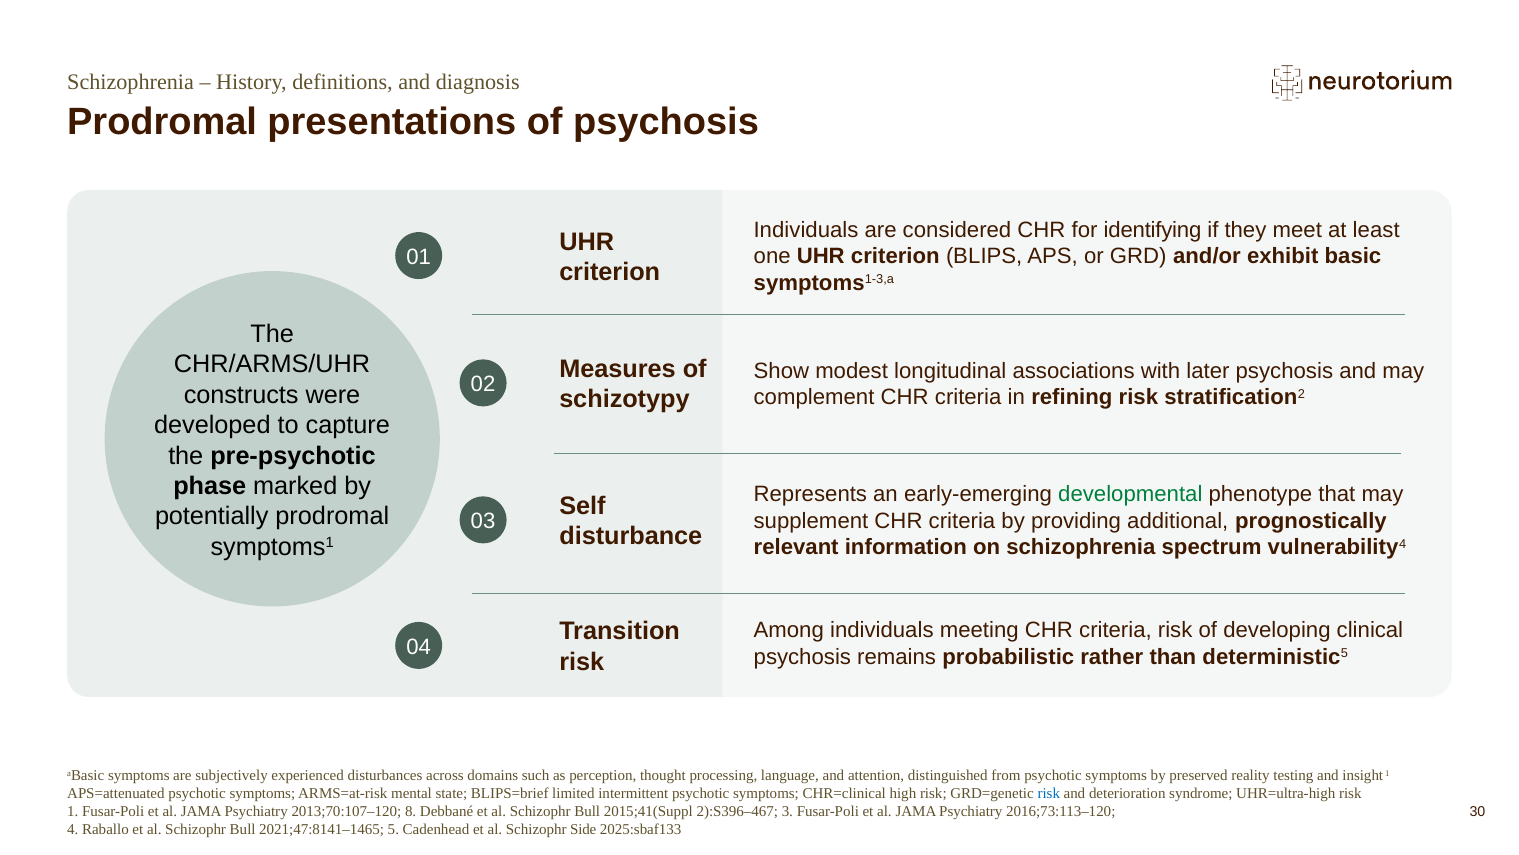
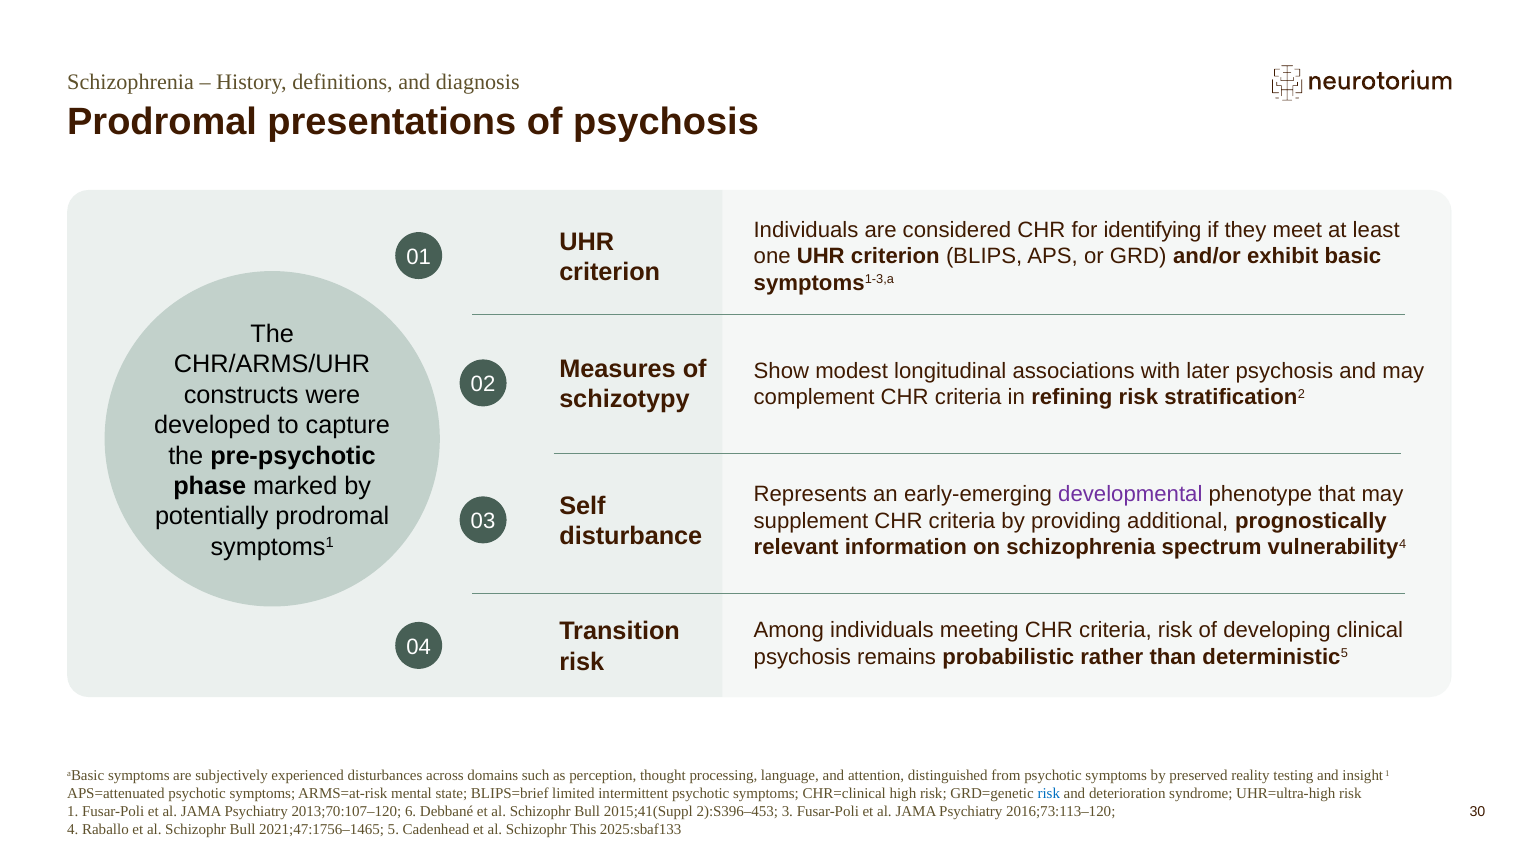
developmental colour: green -> purple (1130, 494)
8: 8 -> 6 (411, 811)
2):S396–467: 2):S396–467 -> 2):S396–453 (737, 811)
2021;47:8141–1465: 2021;47:8141–1465 -> 2021;47:1756–1465 (322, 829)
Side: Side -> This (583, 829)
